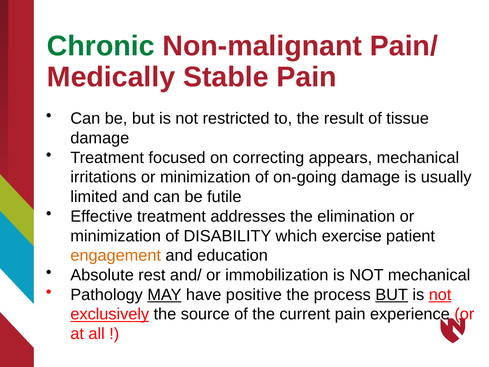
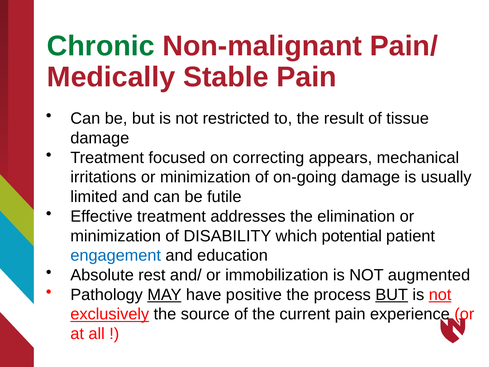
exercise: exercise -> potential (352, 236)
engagement colour: orange -> blue (116, 255)
NOT mechanical: mechanical -> augmented (429, 275)
